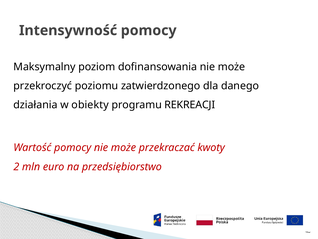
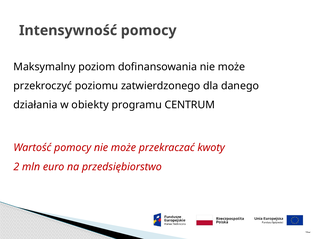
REKREACJI: REKREACJI -> CENTRUM (190, 105)
